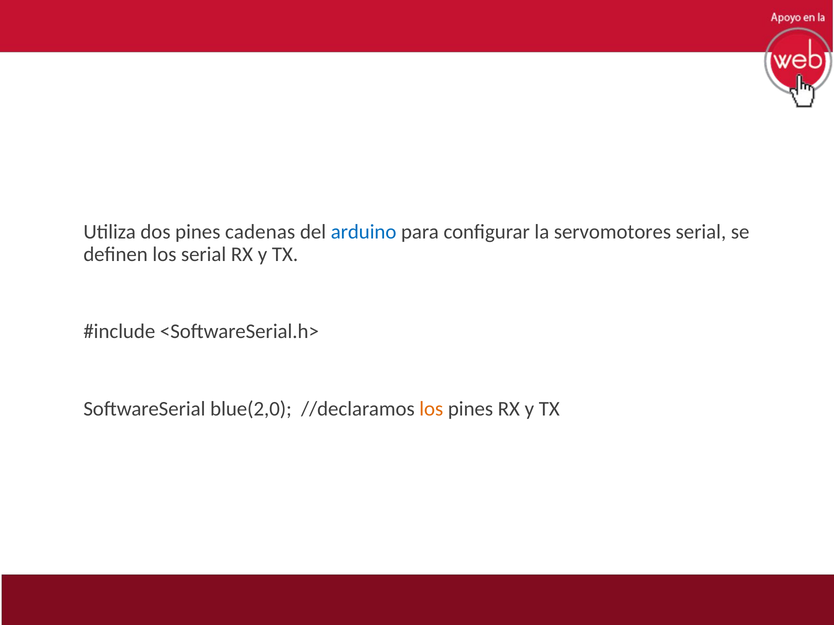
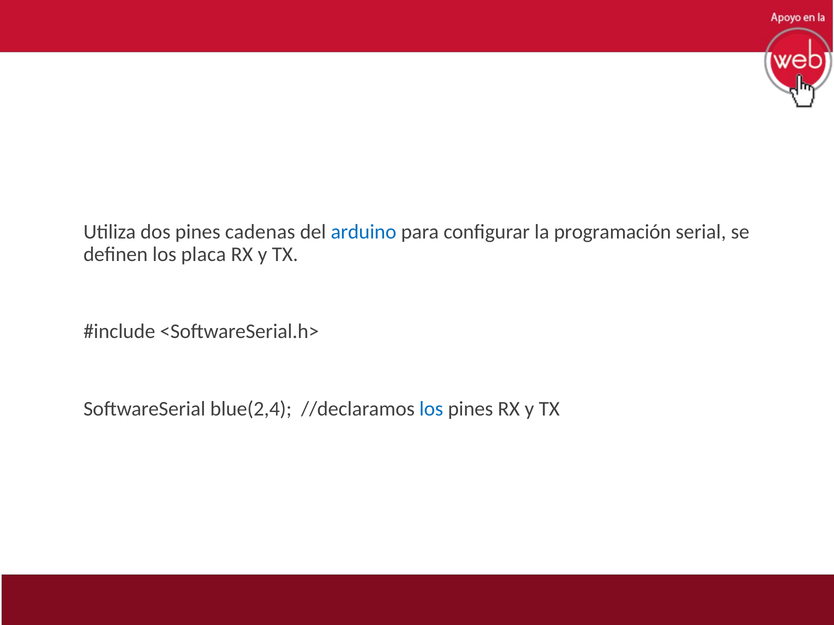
servomotores: servomotores -> programación (613, 232)
los serial: serial -> placa (204, 254)
blue(2,0: blue(2,0 -> blue(2,4 (251, 409)
los colour: orange -> blue (431, 409)
